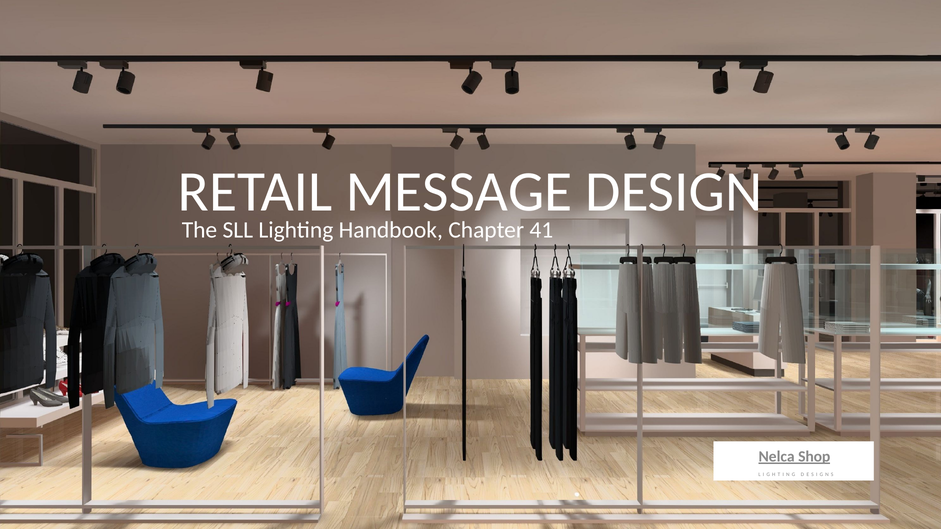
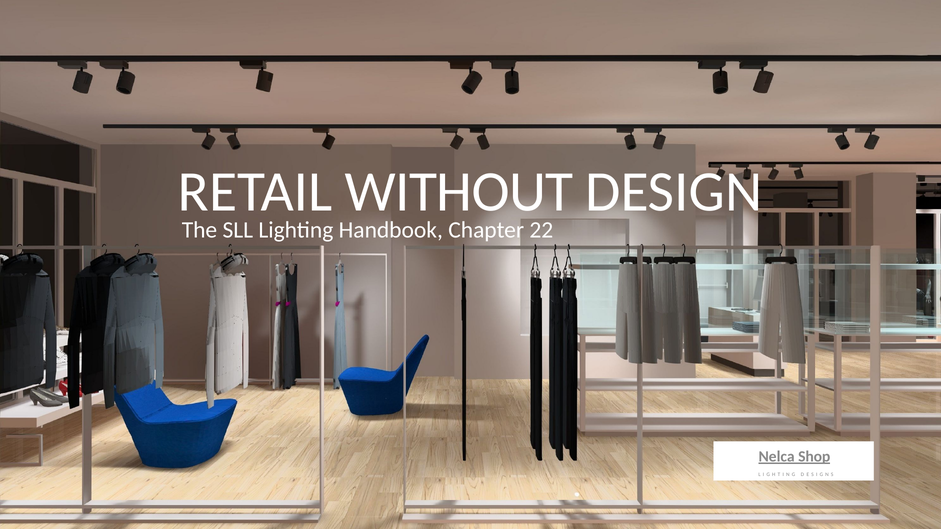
MESSAGE: MESSAGE -> WITHOUT (459, 192)
41: 41 -> 22 (541, 230)
